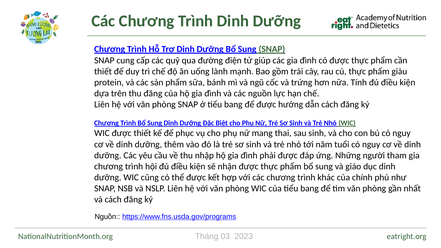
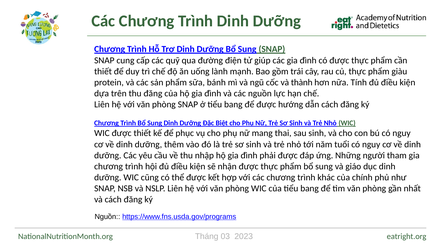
trứng: trứng -> thành (302, 82)
